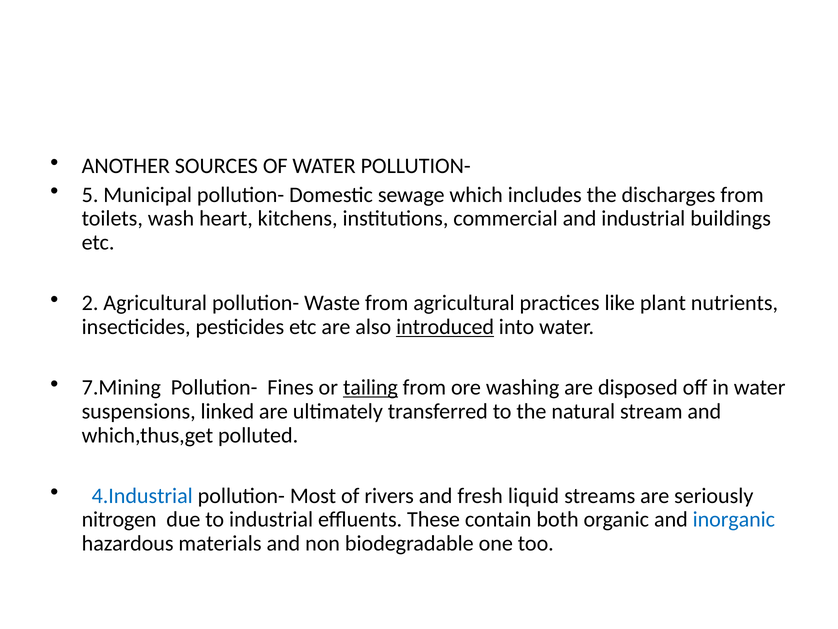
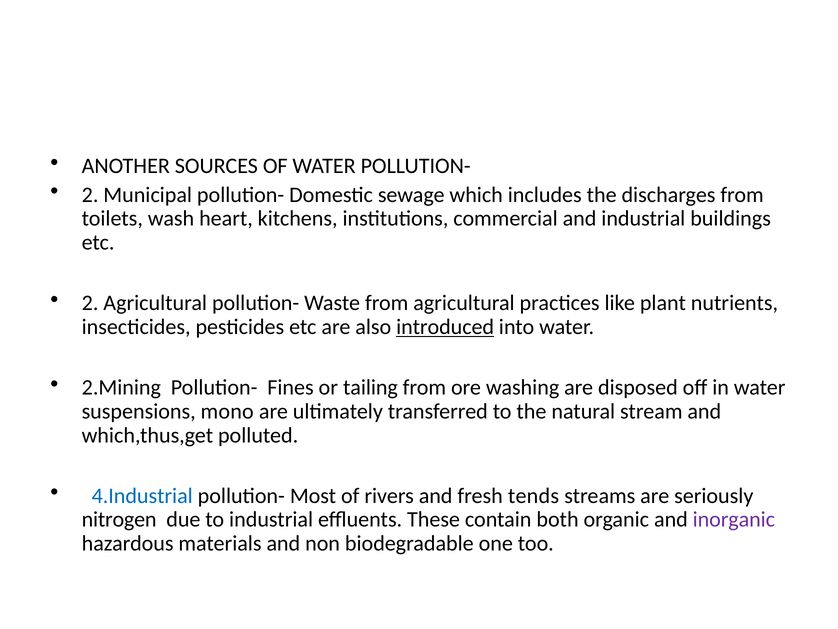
5: 5 -> 2 (90, 195)
7.Mining: 7.Mining -> 2.Mining (121, 387)
tailing underline: present -> none (370, 387)
linked: linked -> mono (227, 411)
liquid: liquid -> tends (533, 495)
inorganic colour: blue -> purple (734, 519)
